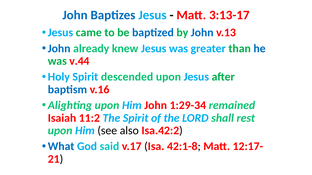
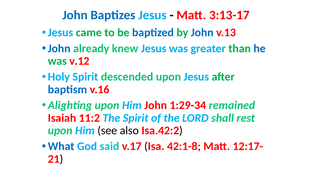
v.44: v.44 -> v.12 (79, 61)
